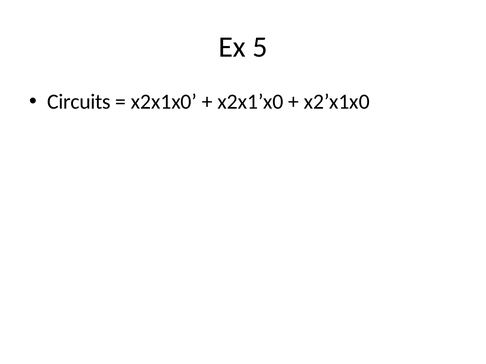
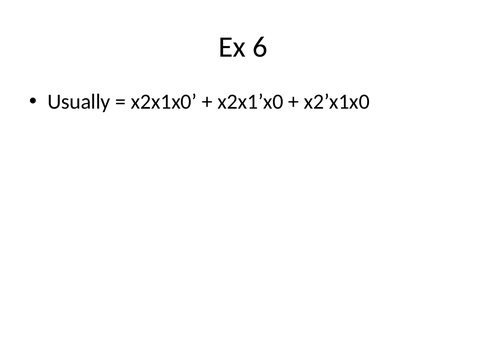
5: 5 -> 6 (260, 47)
Circuits: Circuits -> Usually (79, 102)
